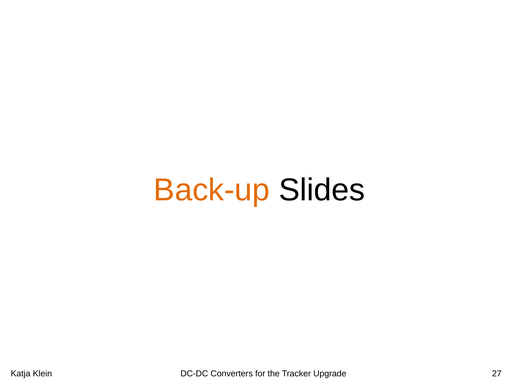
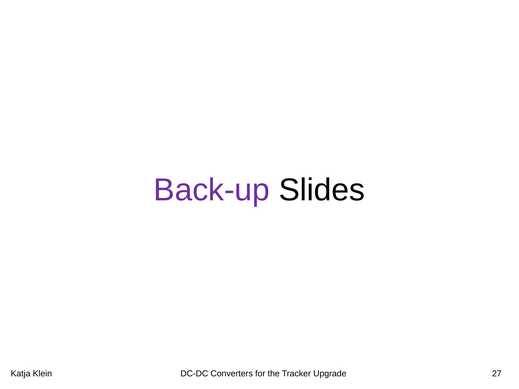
Back-up colour: orange -> purple (212, 190)
